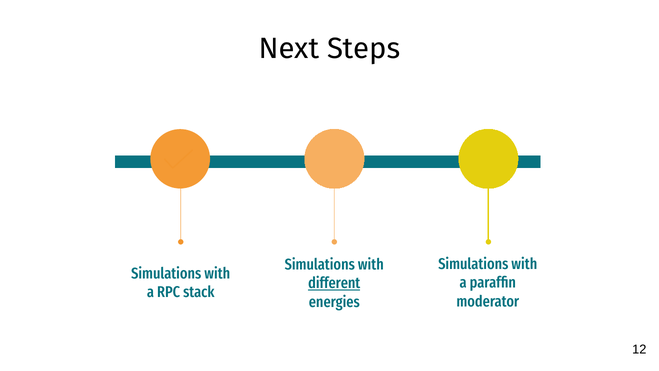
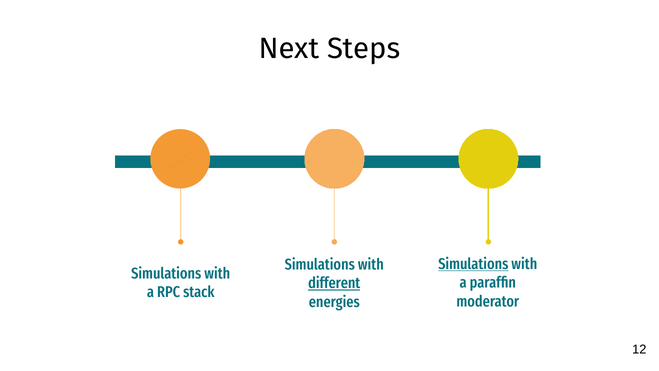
Simulations underline: none -> present (473, 264)
